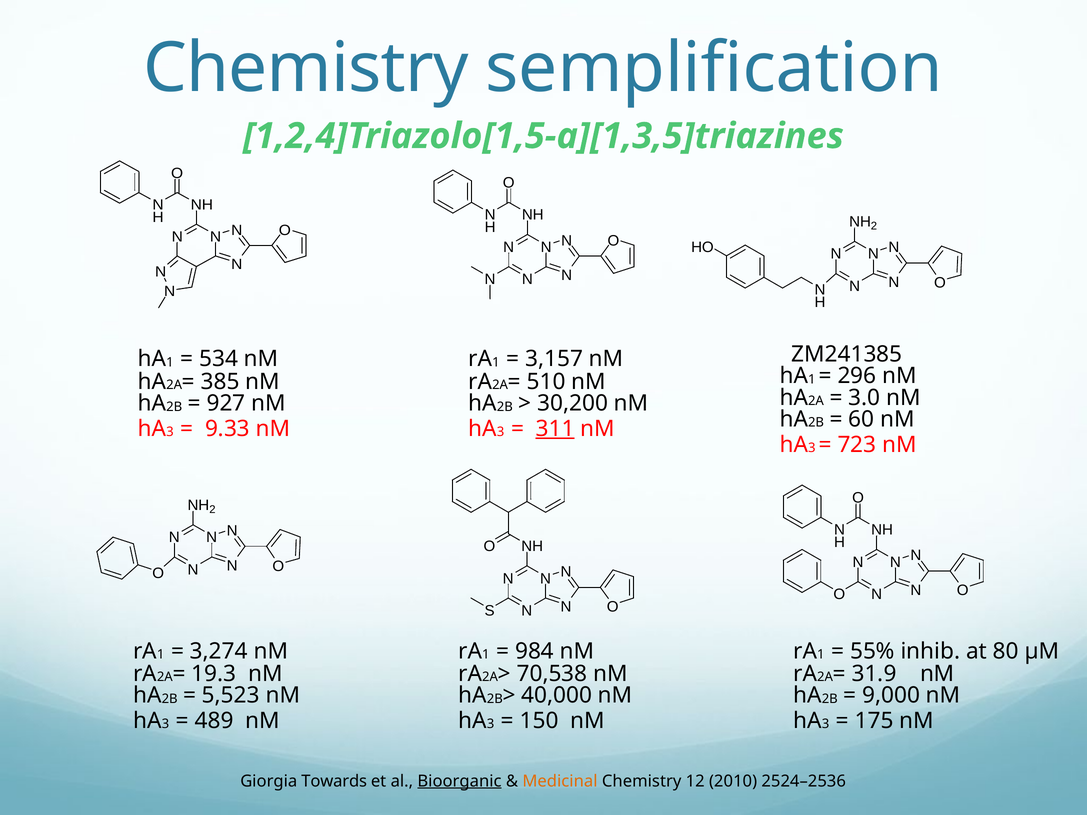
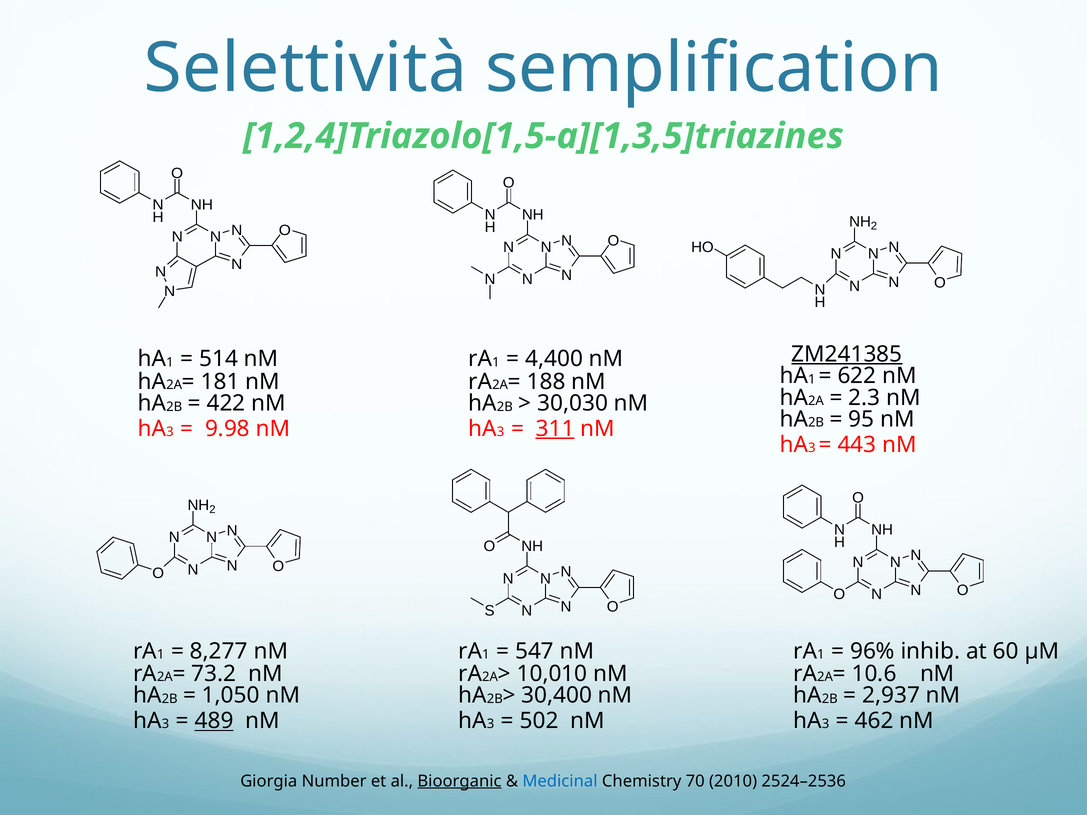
Chemistry: Chemistry -> Selettività (305, 68)
ZM241385 underline: none -> present (847, 354)
534: 534 -> 514 (219, 359)
3,157: 3,157 -> 4,400 (554, 359)
296: 296 -> 622 (857, 376)
385: 385 -> 181 (220, 382)
510: 510 -> 188 (546, 382)
3.0: 3.0 -> 2.3 (864, 398)
927: 927 -> 422 (226, 403)
30,200: 30,200 -> 30,030 (573, 403)
60: 60 -> 95 (861, 419)
9.33: 9.33 -> 9.98 (227, 429)
723: 723 -> 443 (857, 445)
3,274: 3,274 -> 8,277 (219, 651)
984: 984 -> 547 (534, 651)
55%: 55% -> 96% (872, 651)
80: 80 -> 60 (1006, 651)
19.3: 19.3 -> 73.2 (214, 674)
70,538: 70,538 -> 10,010 (552, 674)
31.9: 31.9 -> 10.6 (874, 674)
5,523: 5,523 -> 1,050 (231, 696)
40,000: 40,000 -> 30,400 (557, 696)
9,000: 9,000 -> 2,937 (891, 696)
489 underline: none -> present (214, 721)
150: 150 -> 502 (539, 721)
175: 175 -> 462 (874, 721)
Towards: Towards -> Number (334, 781)
Medicinal colour: orange -> blue (560, 781)
12: 12 -> 70 (695, 781)
